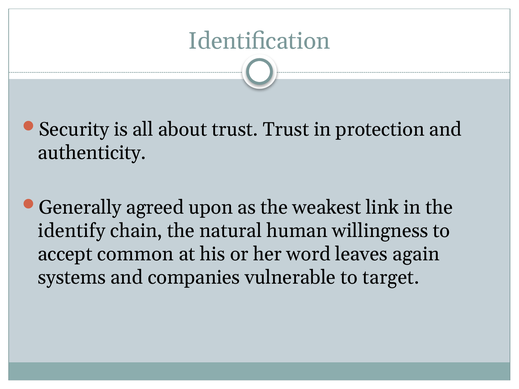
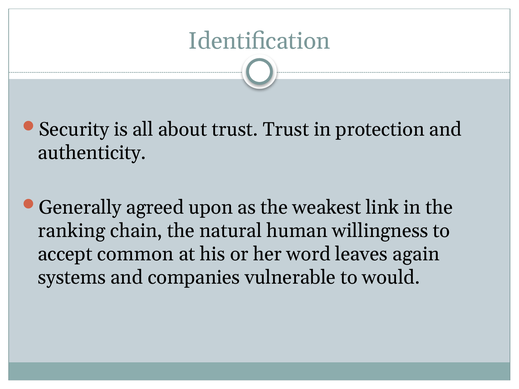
identify: identify -> ranking (72, 231)
target: target -> would (391, 278)
